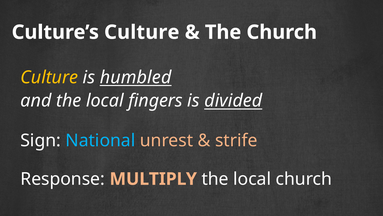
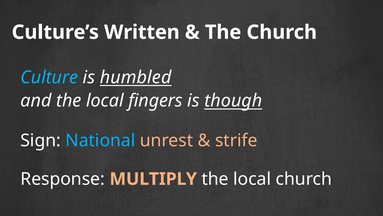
Culture’s Culture: Culture -> Written (142, 32)
Culture colour: yellow -> light blue (49, 77)
divided: divided -> though (233, 101)
